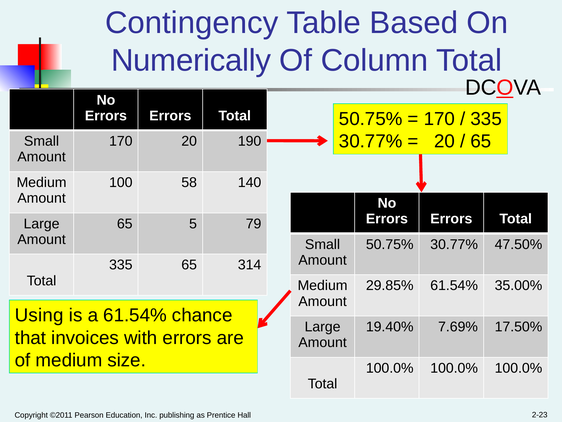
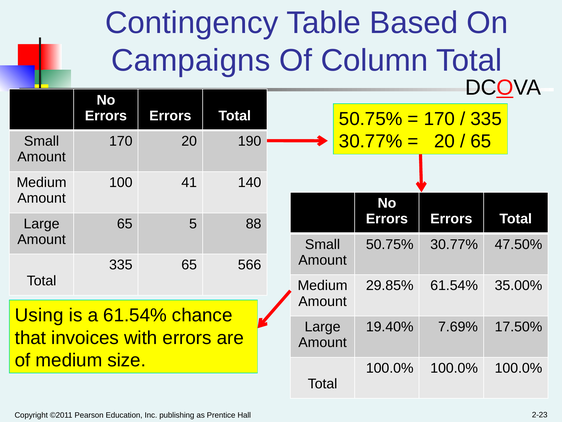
Numerically: Numerically -> Campaigns (191, 60)
58: 58 -> 41 (189, 182)
79: 79 -> 88 (254, 224)
314: 314 -> 566 (250, 265)
